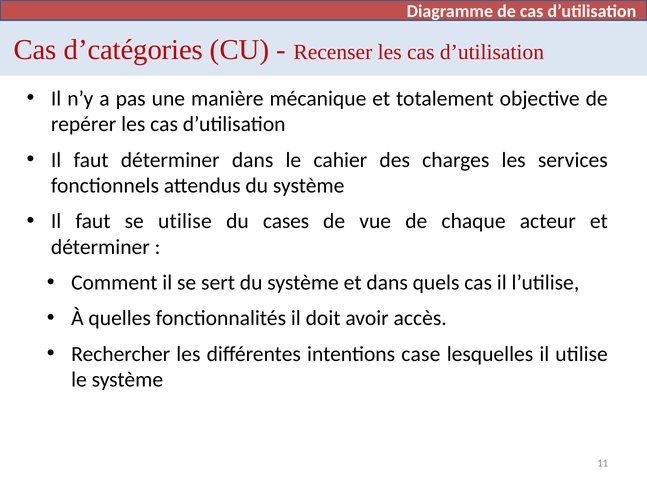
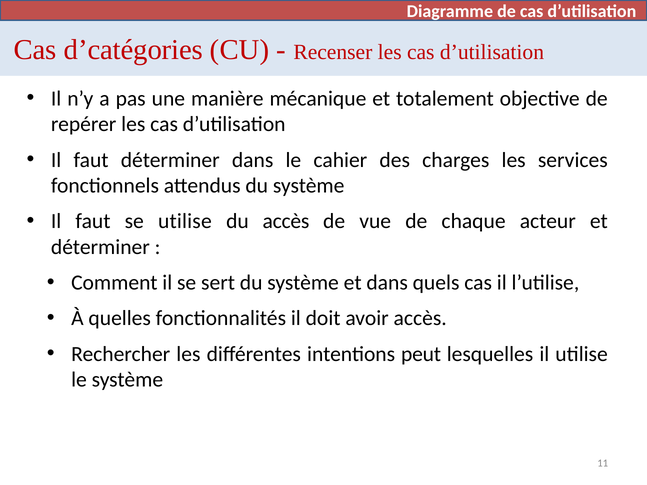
du cases: cases -> accès (286, 221)
case: case -> peut (421, 354)
